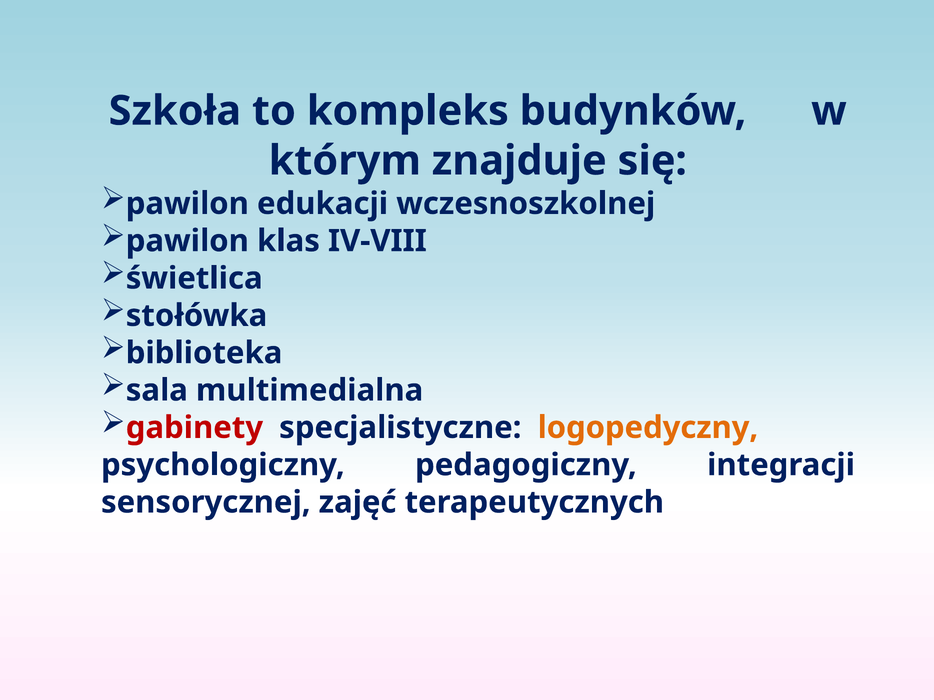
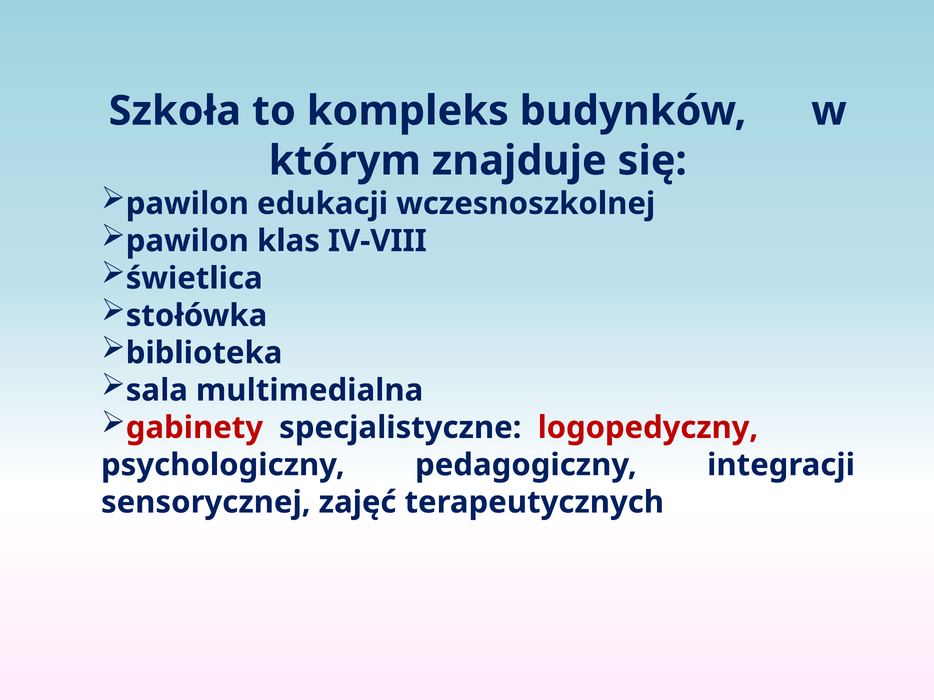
logopedyczny colour: orange -> red (648, 428)
